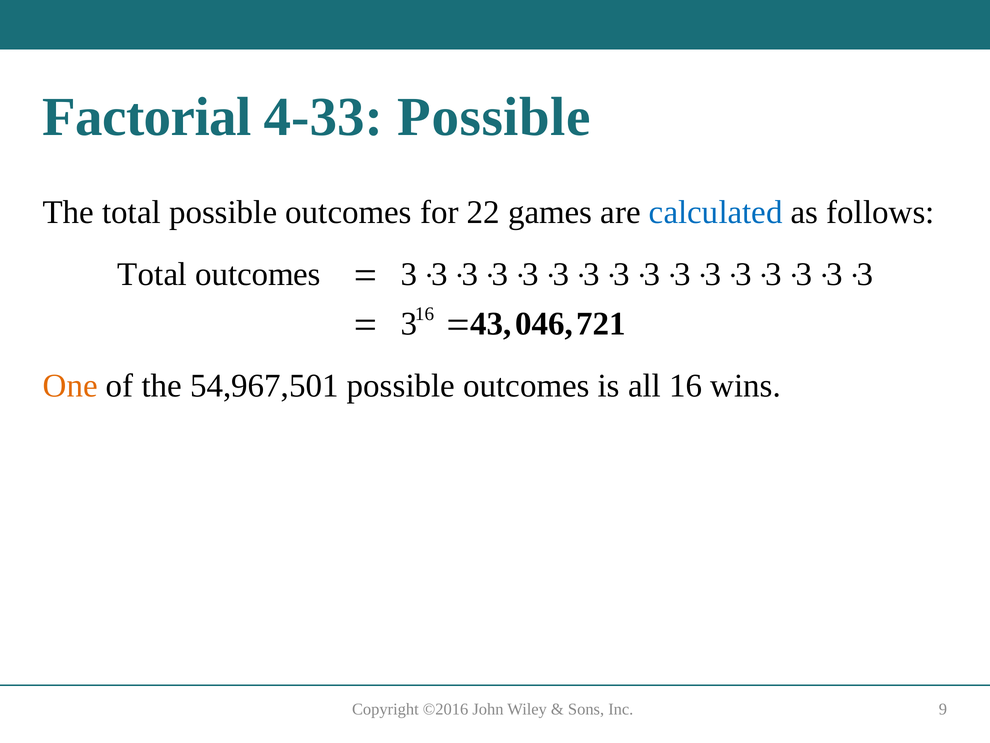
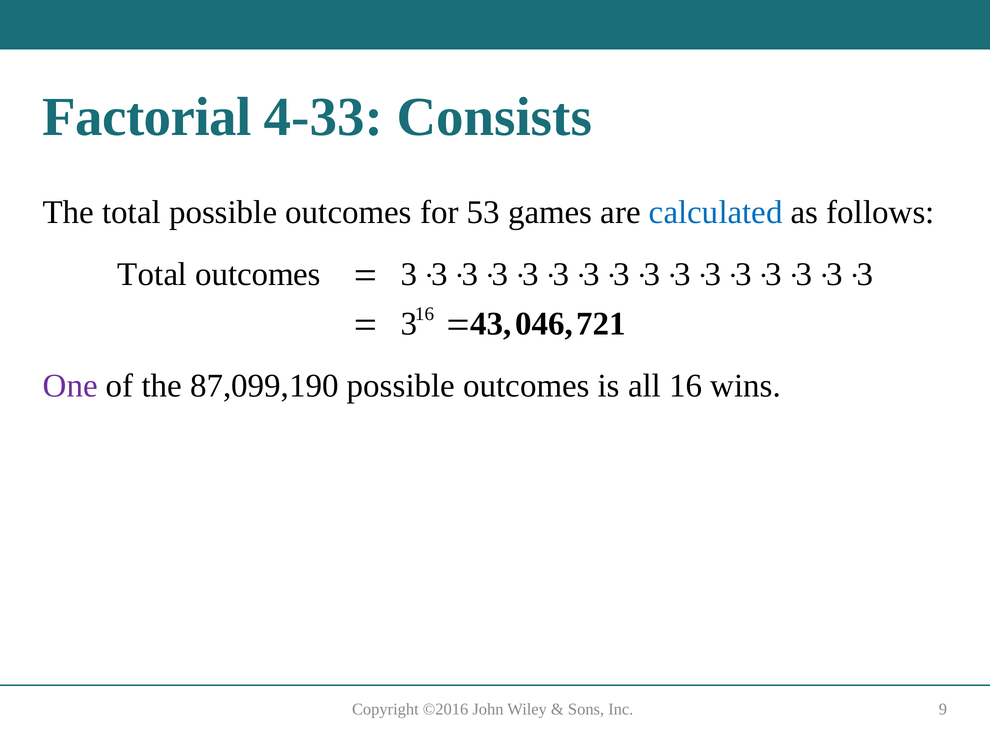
4-33 Possible: Possible -> Consists (494, 117)
22: 22 -> 53 (483, 212)
One colour: orange -> purple (70, 385)
54,967,501: 54,967,501 -> 87,099,190 (264, 385)
